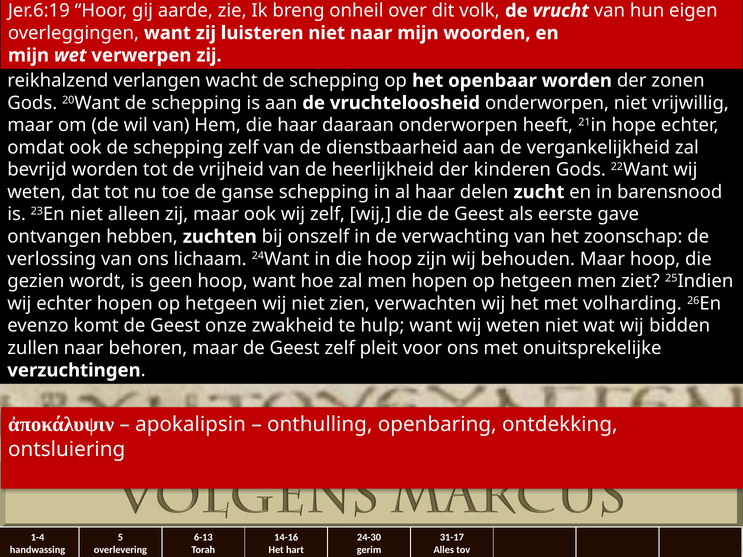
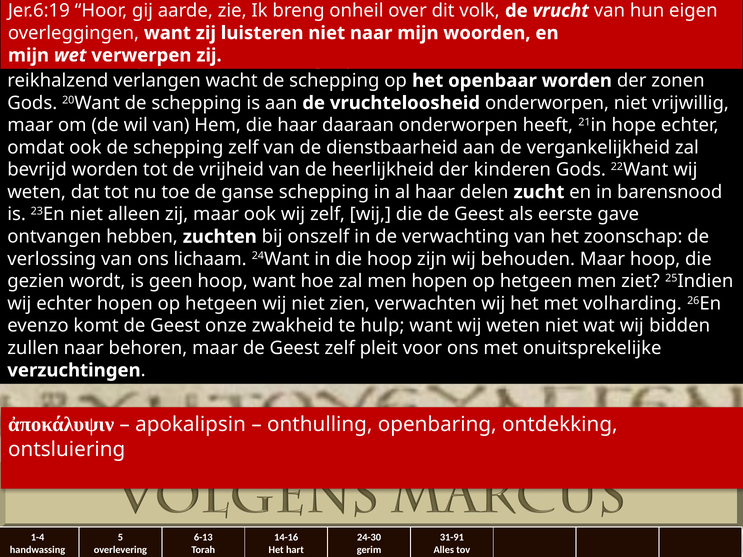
31-17: 31-17 -> 31-91 (452, 537)
